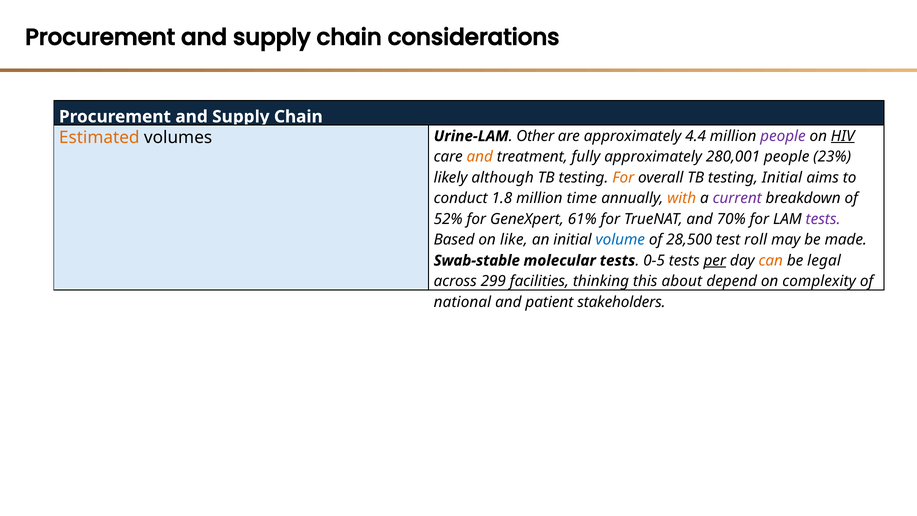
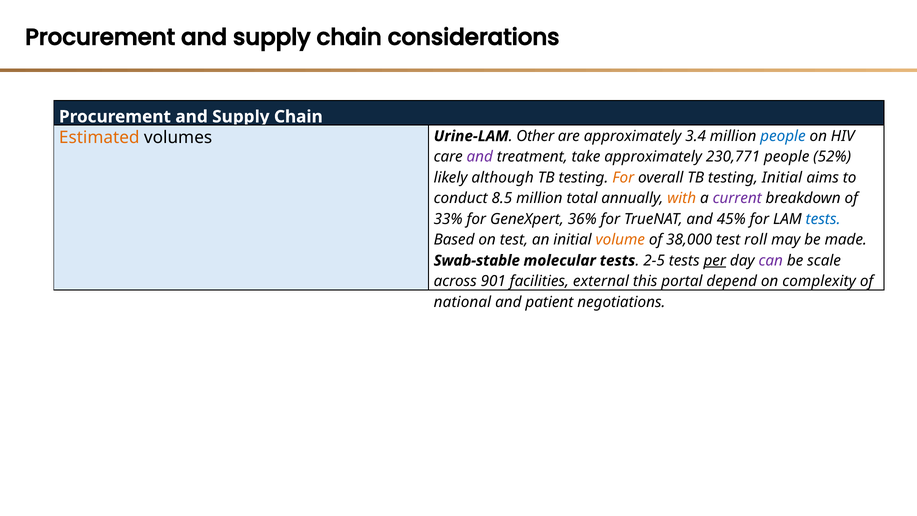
4.4: 4.4 -> 3.4 (696, 136)
people colour: purple -> blue (783, 136)
HIV underline: present -> none (843, 136)
and colour: orange -> purple (480, 157)
fully: fully -> take (586, 157)
280,001: 280,001 -> 230,771 (733, 157)
23%: 23% -> 52% (832, 157)
1.8: 1.8 -> 8.5 (502, 198)
time: time -> total (582, 198)
52%: 52% -> 33% (448, 219)
61%: 61% -> 36% (582, 219)
70%: 70% -> 45% (731, 219)
tests colour: purple -> blue (823, 219)
on like: like -> test (514, 240)
volume colour: blue -> orange (620, 240)
28,500: 28,500 -> 38,000 (689, 240)
0-5: 0-5 -> 2-5 (654, 261)
can colour: orange -> purple (771, 261)
legal: legal -> scale (824, 261)
299: 299 -> 901 (493, 281)
thinking: thinking -> external (601, 281)
about: about -> portal (682, 281)
stakeholders: stakeholders -> negotiations (621, 302)
